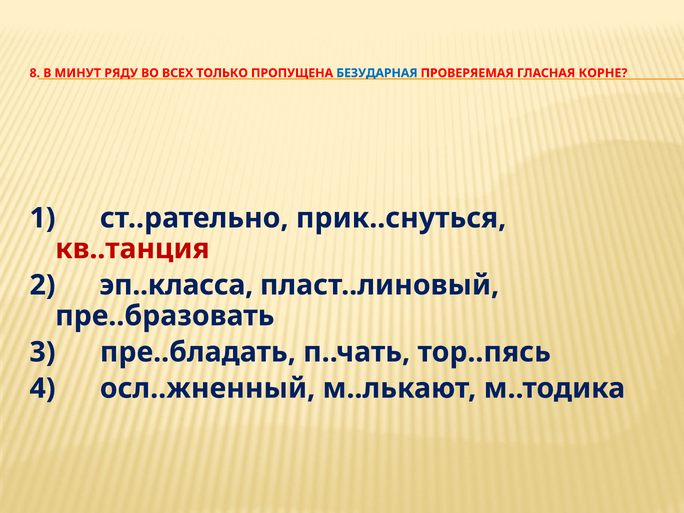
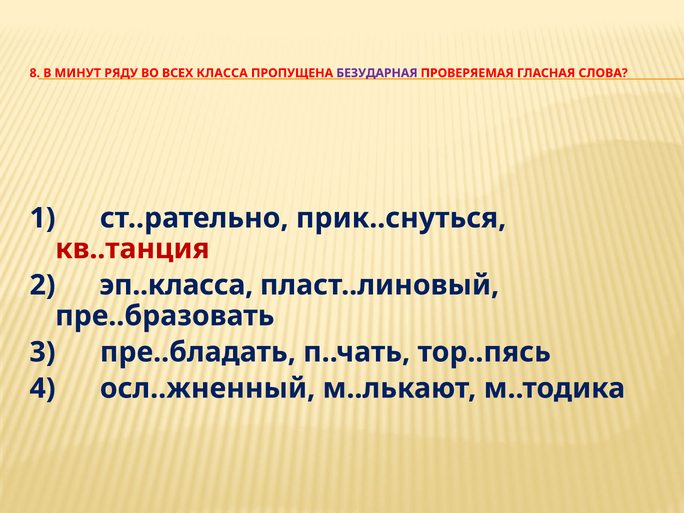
ТОЛЬКО: ТОЛЬКО -> КЛАССА (222, 73)
БЕЗУДАРНАЯ colour: blue -> purple (377, 73)
КОРНЕ: КОРНЕ -> СЛОВА (603, 73)
